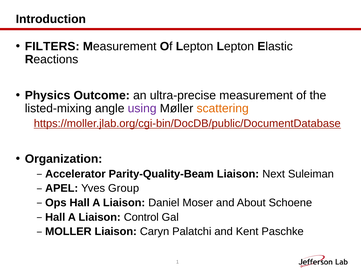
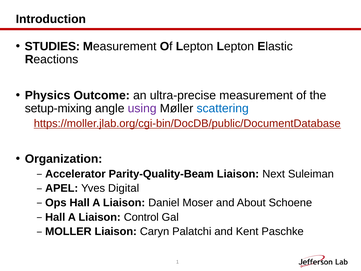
FILTERS: FILTERS -> STUDIES (52, 46)
listed-mixing: listed-mixing -> setup-mixing (58, 108)
scattering colour: orange -> blue (223, 108)
Group: Group -> Digital (124, 188)
